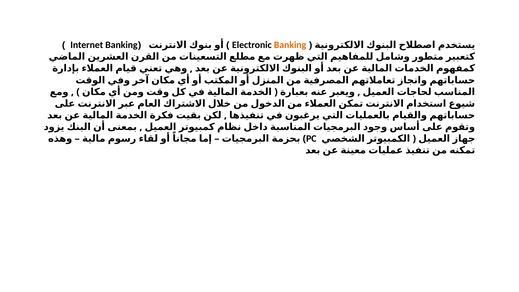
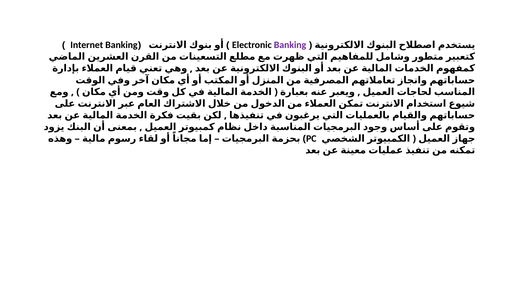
Banking colour: orange -> purple (290, 45)
